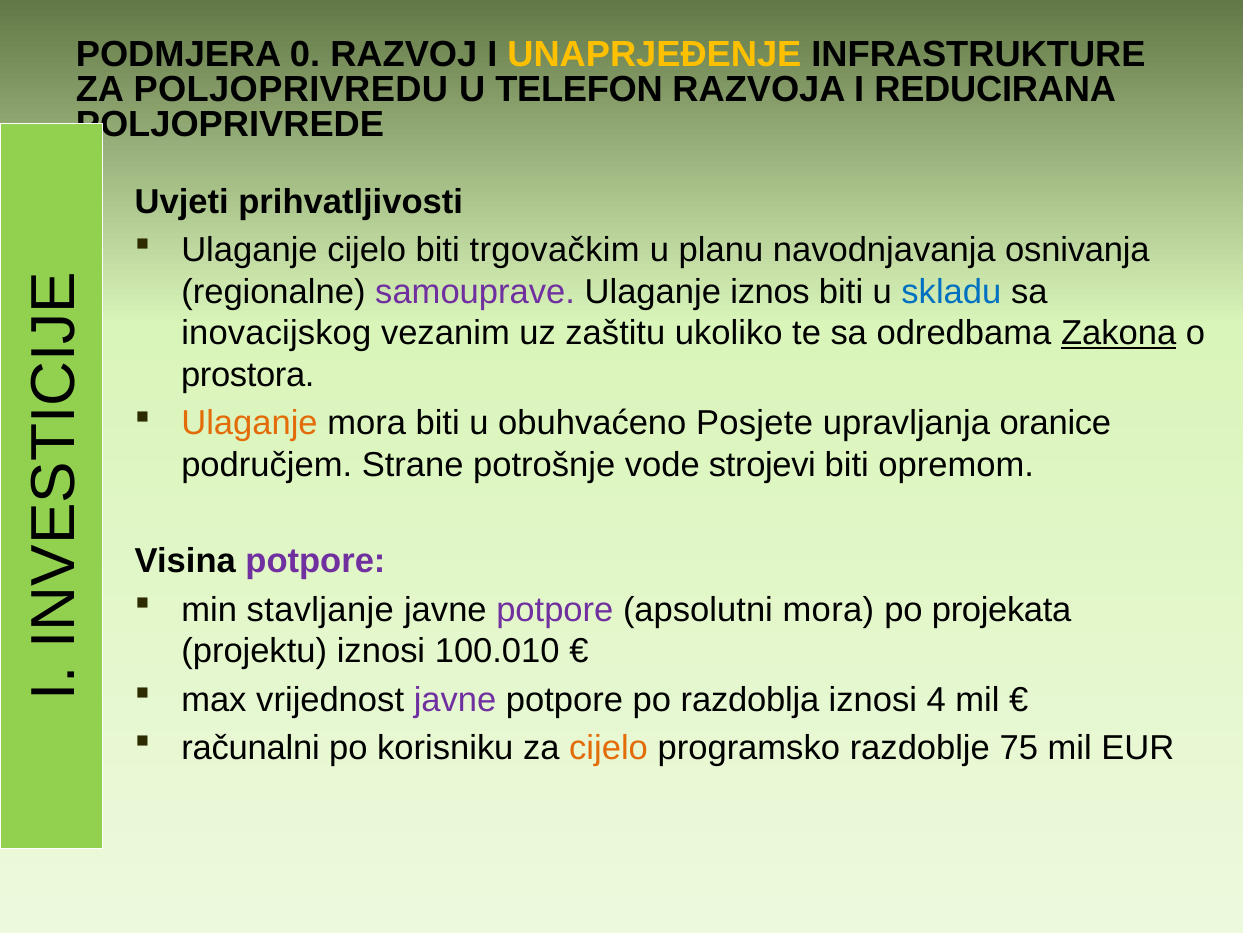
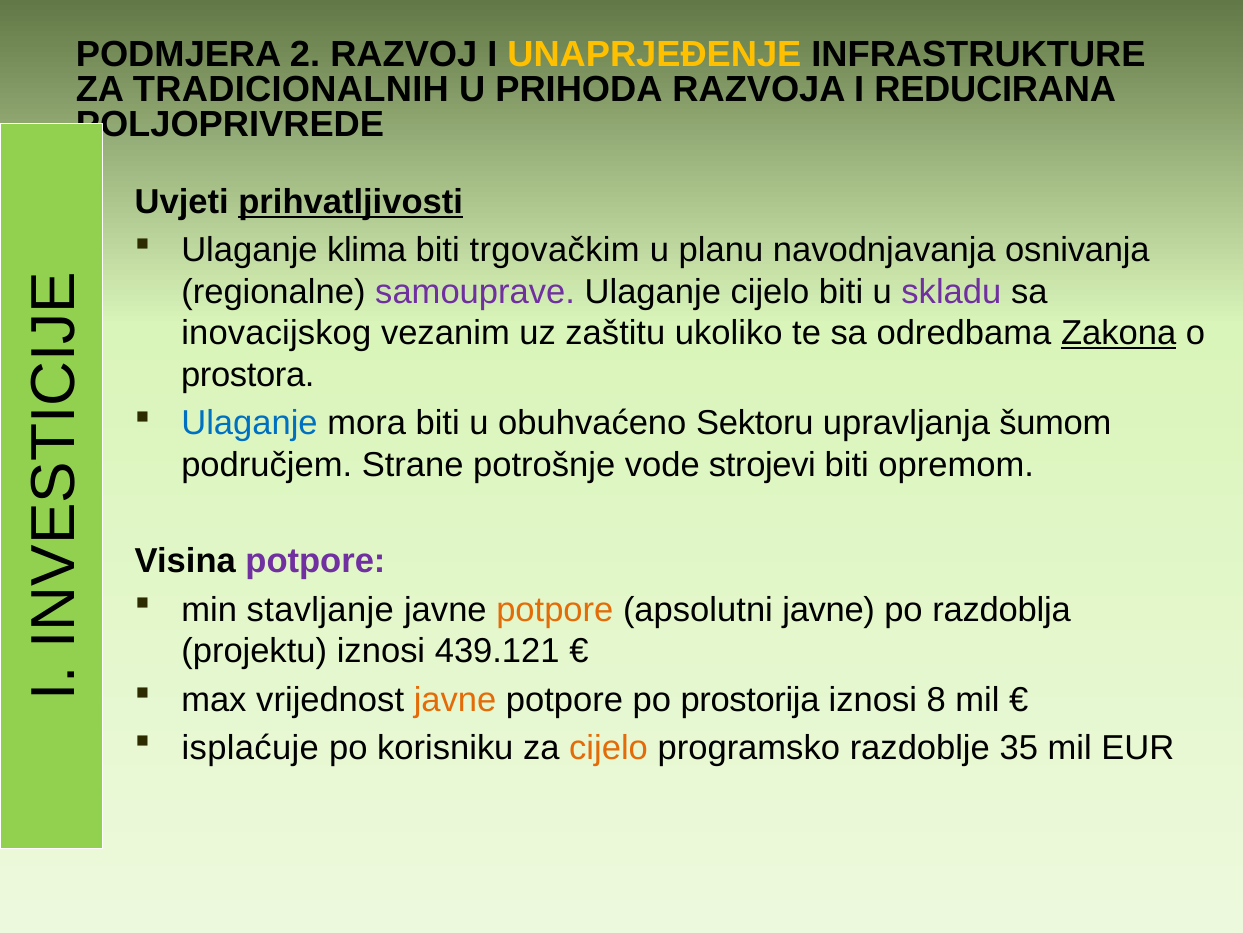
0: 0 -> 2 (305, 55)
POLJOPRIVREDU: POLJOPRIVREDU -> TRADICIONALNIH (291, 89)
TELEFON: TELEFON -> PRIHODA (579, 89)
prihvatljivosti underline: none -> present (351, 202)
Ulaganje cijelo: cijelo -> klima (367, 250)
Ulaganje iznos: iznos -> cijelo (770, 292)
skladu colour: blue -> purple (951, 292)
Ulaganje colour: orange -> blue (250, 423)
Posjete: Posjete -> Sektoru (755, 423)
oranice: oranice -> šumom (1055, 423)
potpore colour: purple -> orange (555, 609)
apsolutni mora: mora -> javne (829, 609)
projekata: projekata -> razdoblja (1002, 609)
100.010: 100.010 -> 439.121 (497, 651)
javne colour: purple -> orange (455, 699)
razdoblja: razdoblja -> prostorija (750, 699)
4: 4 -> 8 (936, 699)
računalni: računalni -> isplaćuje (250, 748)
75: 75 -> 35 (1019, 748)
